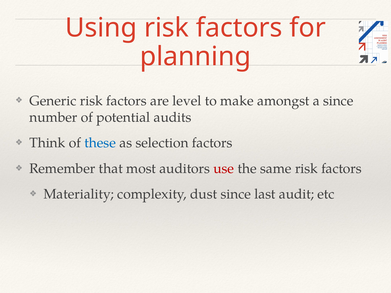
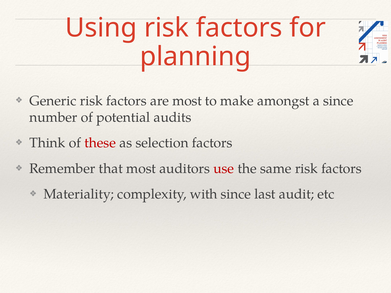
are level: level -> most (187, 101)
these colour: blue -> red (100, 143)
dust: dust -> with (204, 194)
